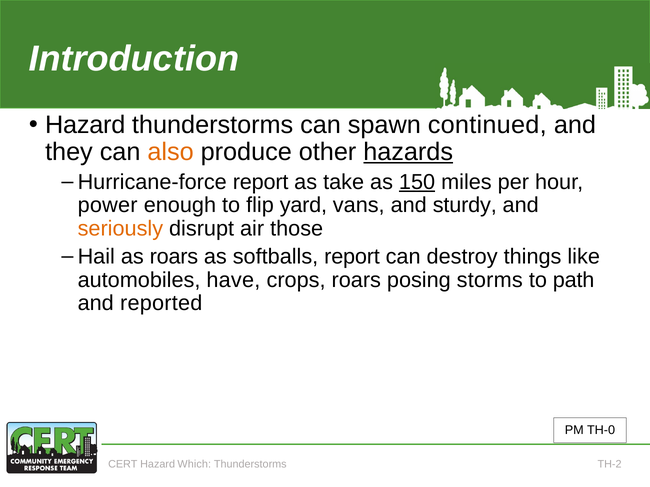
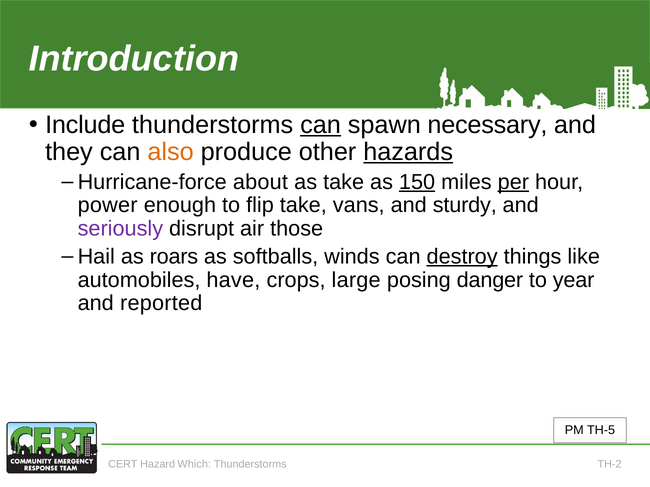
Hazard: Hazard -> Include (85, 125)
can underline: none -> present (321, 125)
spawn continued: continued -> necessary (487, 125)
report: report -> about (260, 182)
per underline: none -> present (513, 182)
flip yard: yard -> take (303, 205)
seriously colour: orange -> purple (120, 229)
softballs report: report -> winds (352, 257)
destroy underline: none -> present (462, 257)
crops roars: roars -> large (356, 280)
storms: storms -> danger (490, 280)
path: path -> year (574, 280)
TH-0: TH-0 -> TH-5 (601, 431)
